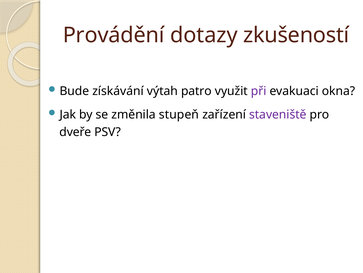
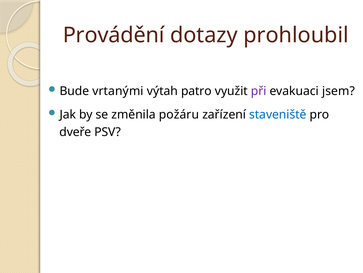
zkušeností: zkušeností -> prohloubil (296, 35)
získávání: získávání -> vrtanými (118, 91)
okna: okna -> jsem (338, 91)
stupeň: stupeň -> požáru (179, 114)
staveniště colour: purple -> blue (278, 114)
